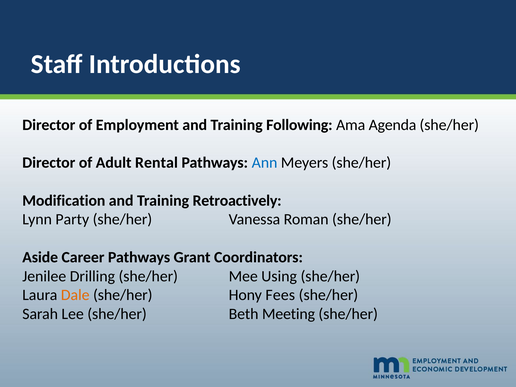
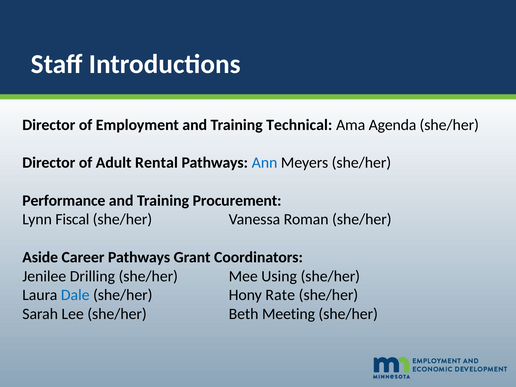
Following: Following -> Technical (299, 125)
Modification: Modification -> Performance (64, 201)
Retroactively: Retroactively -> Procurement (237, 201)
Party: Party -> Fiscal (72, 219)
Dale colour: orange -> blue (75, 295)
Fees: Fees -> Rate (280, 295)
